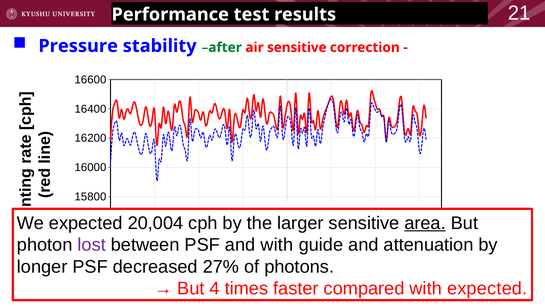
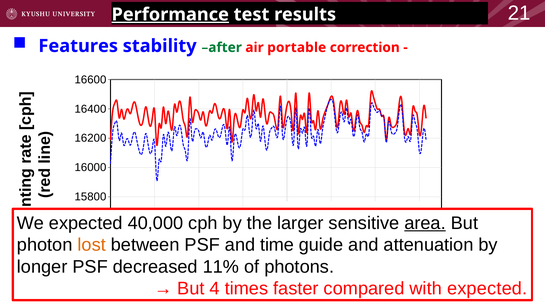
Performance underline: none -> present (170, 14)
Pressure: Pressure -> Features (78, 46)
air sensitive: sensitive -> portable (297, 47)
20,004: 20,004 -> 40,000 (155, 223)
lost colour: purple -> orange (92, 245)
and with: with -> time (277, 245)
27%: 27% -> 11% (221, 266)
